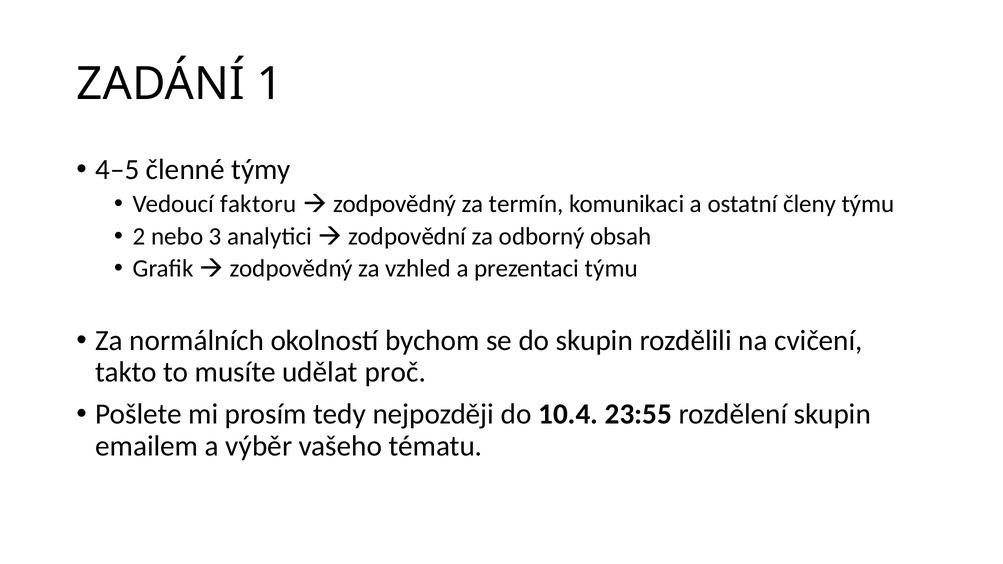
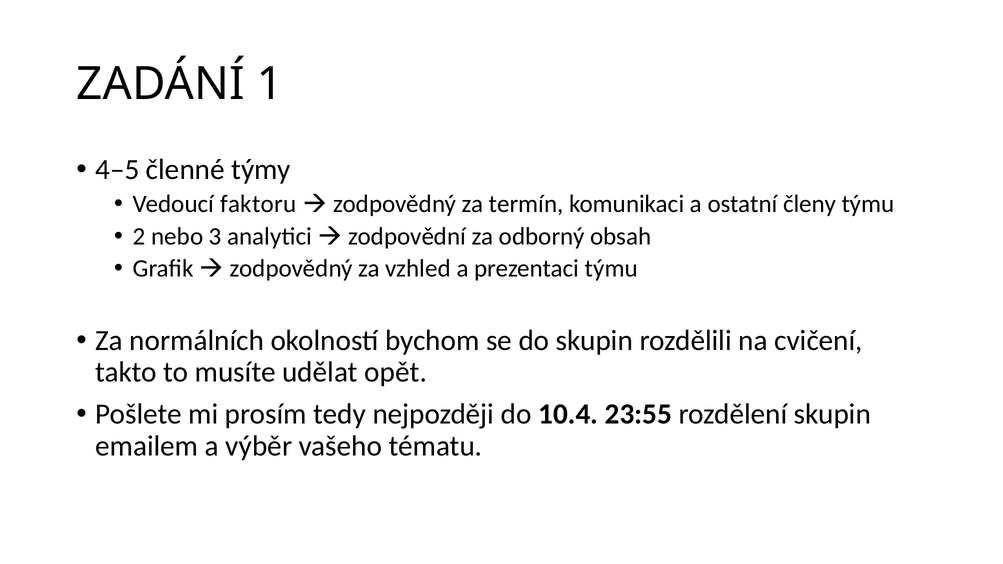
proč: proč -> opět (396, 372)
